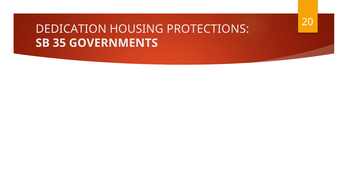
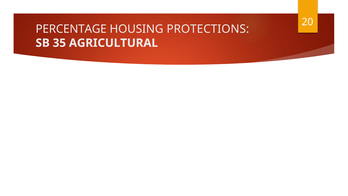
DEDICATION: DEDICATION -> PERCENTAGE (71, 29)
GOVERNMENTS: GOVERNMENTS -> AGRICULTURAL (113, 43)
